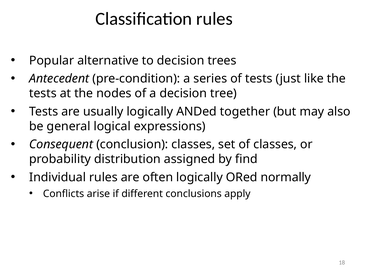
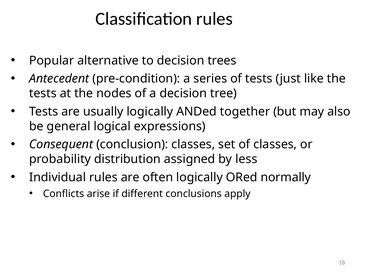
find: find -> less (246, 159)
